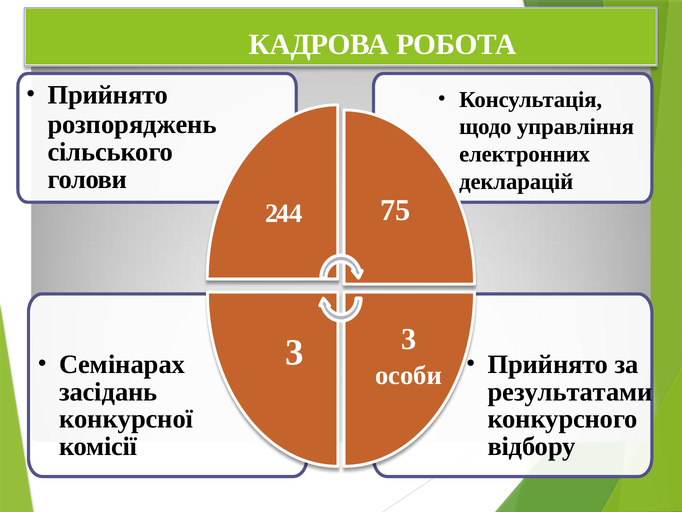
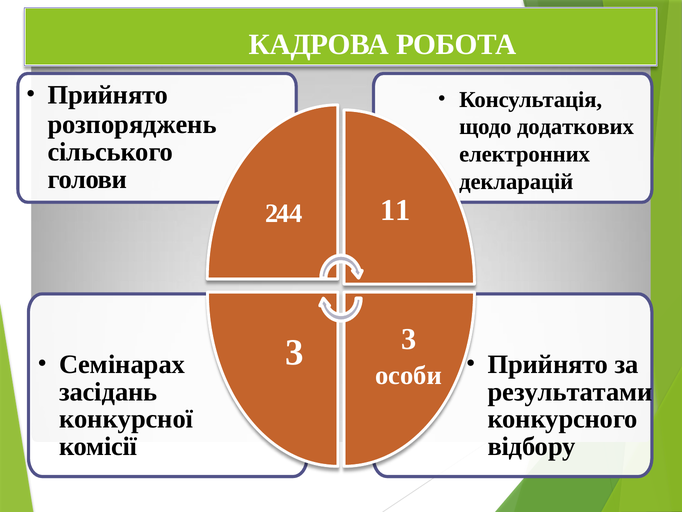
управління: управління -> додаткових (575, 127)
75: 75 -> 11 (395, 210)
